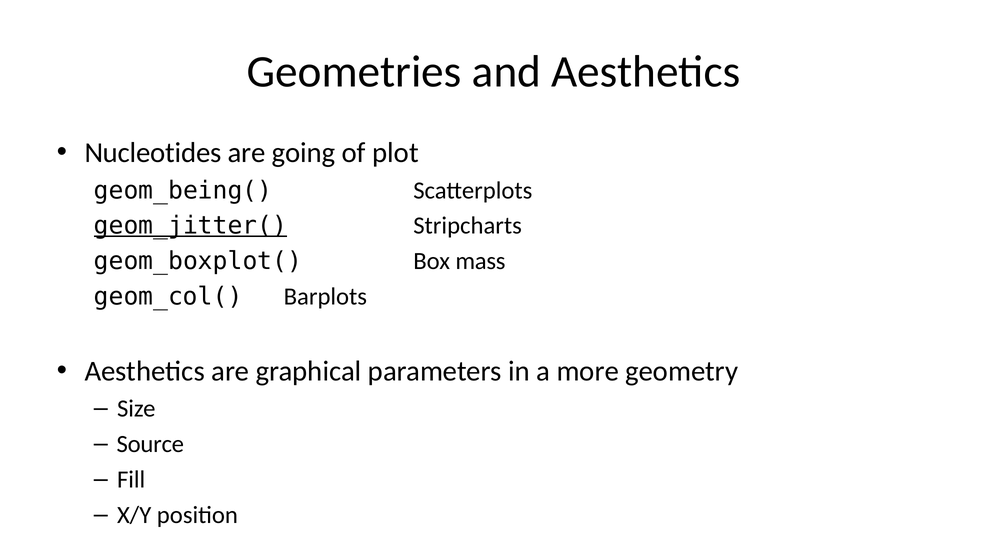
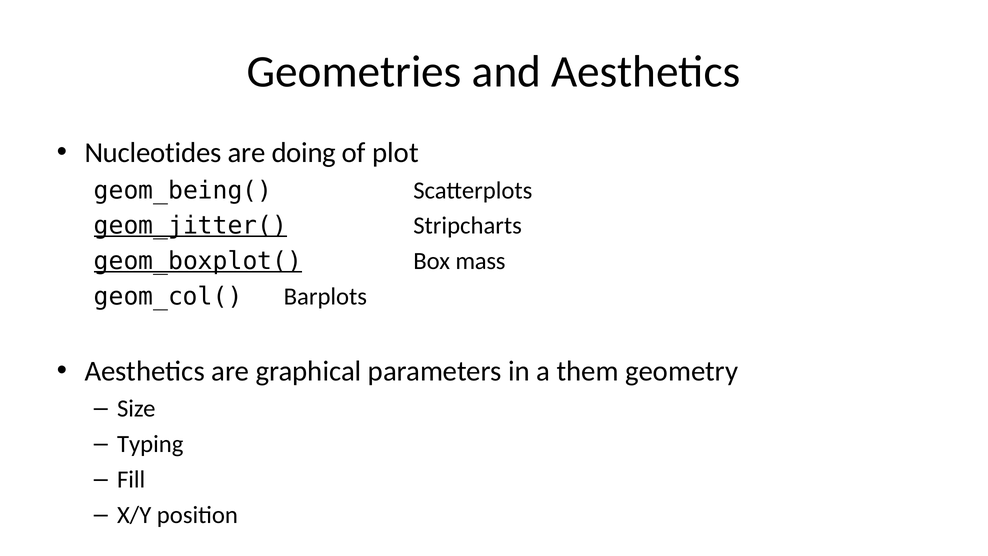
going: going -> doing (304, 153)
geom_boxplot( underline: none -> present (198, 261)
more: more -> them (588, 371)
Source: Source -> Typing (150, 444)
